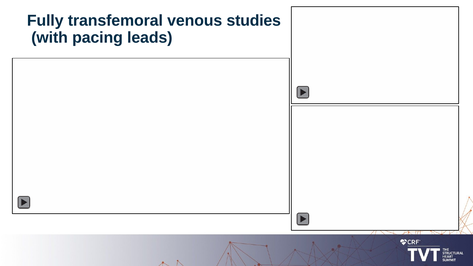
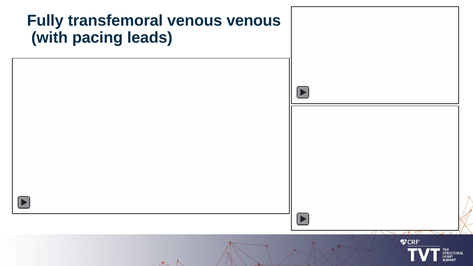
venous studies: studies -> venous (254, 21)
